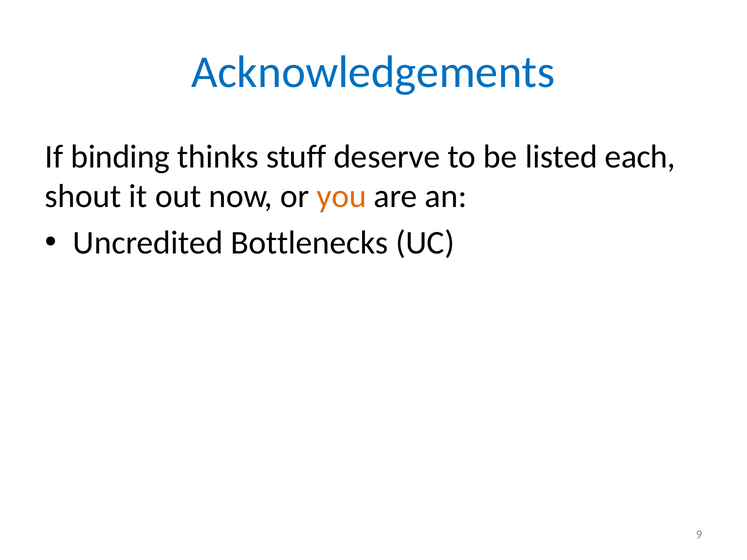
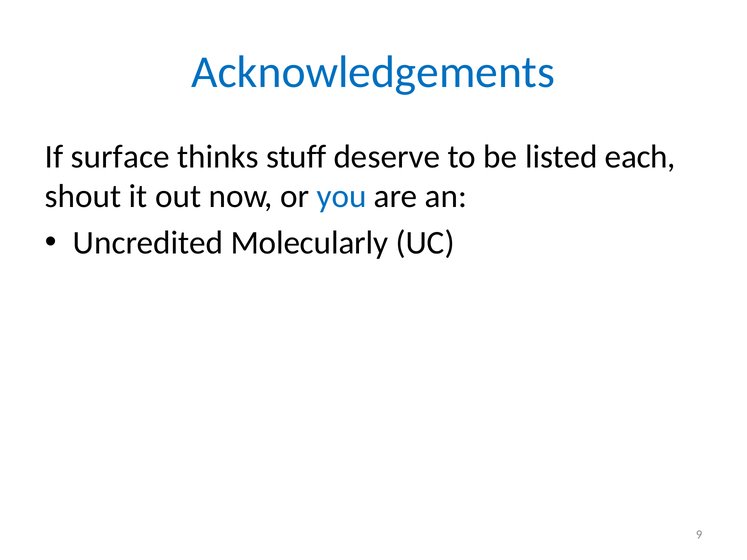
binding: binding -> surface (120, 157)
you colour: orange -> blue (342, 197)
Bottlenecks: Bottlenecks -> Molecularly (309, 243)
